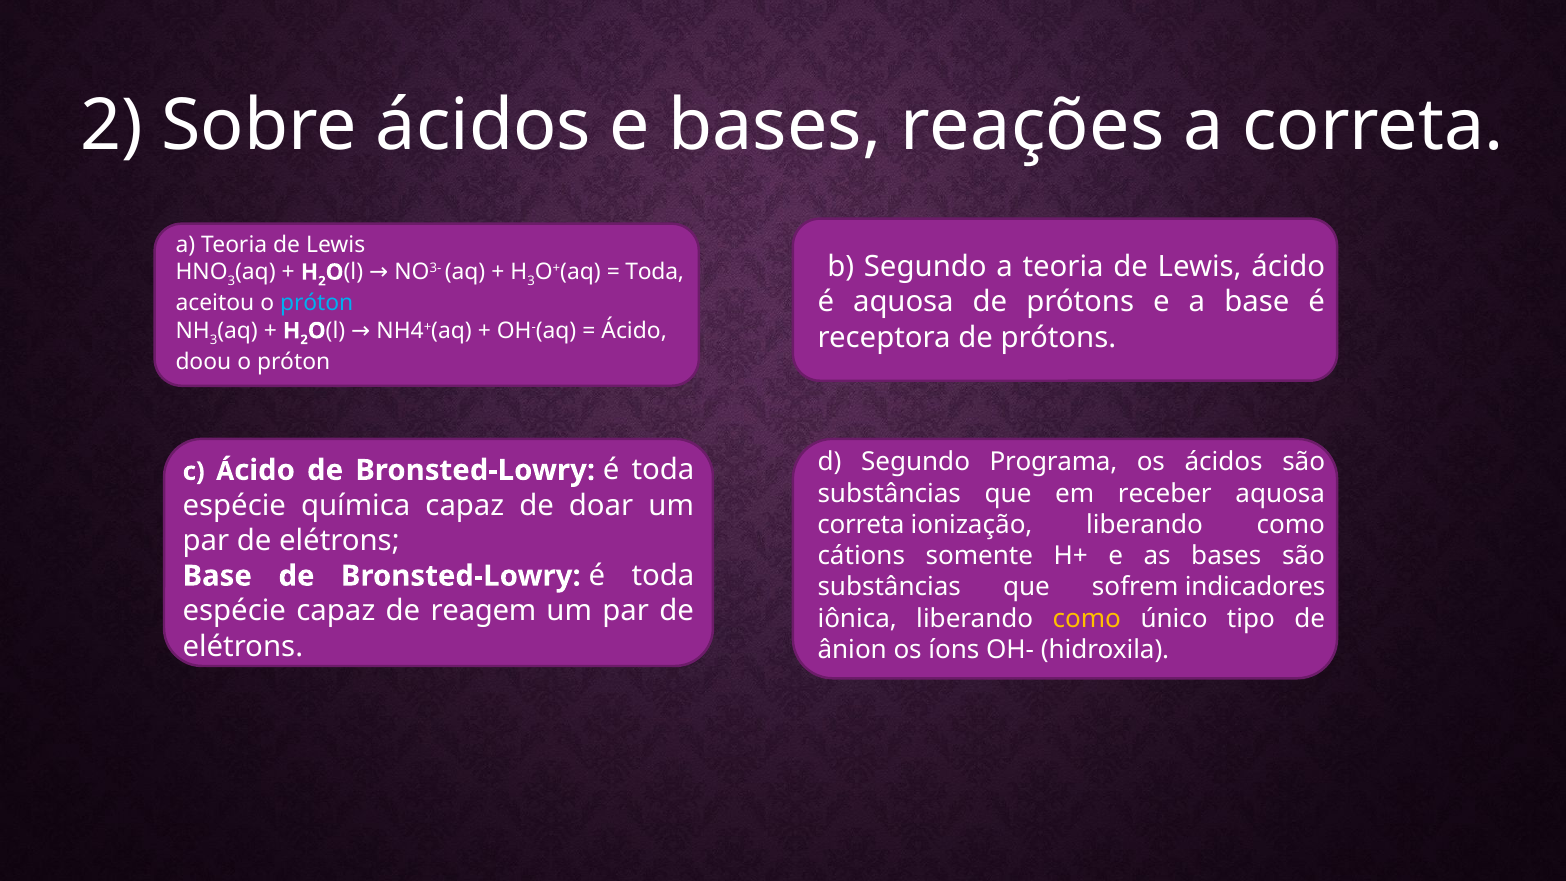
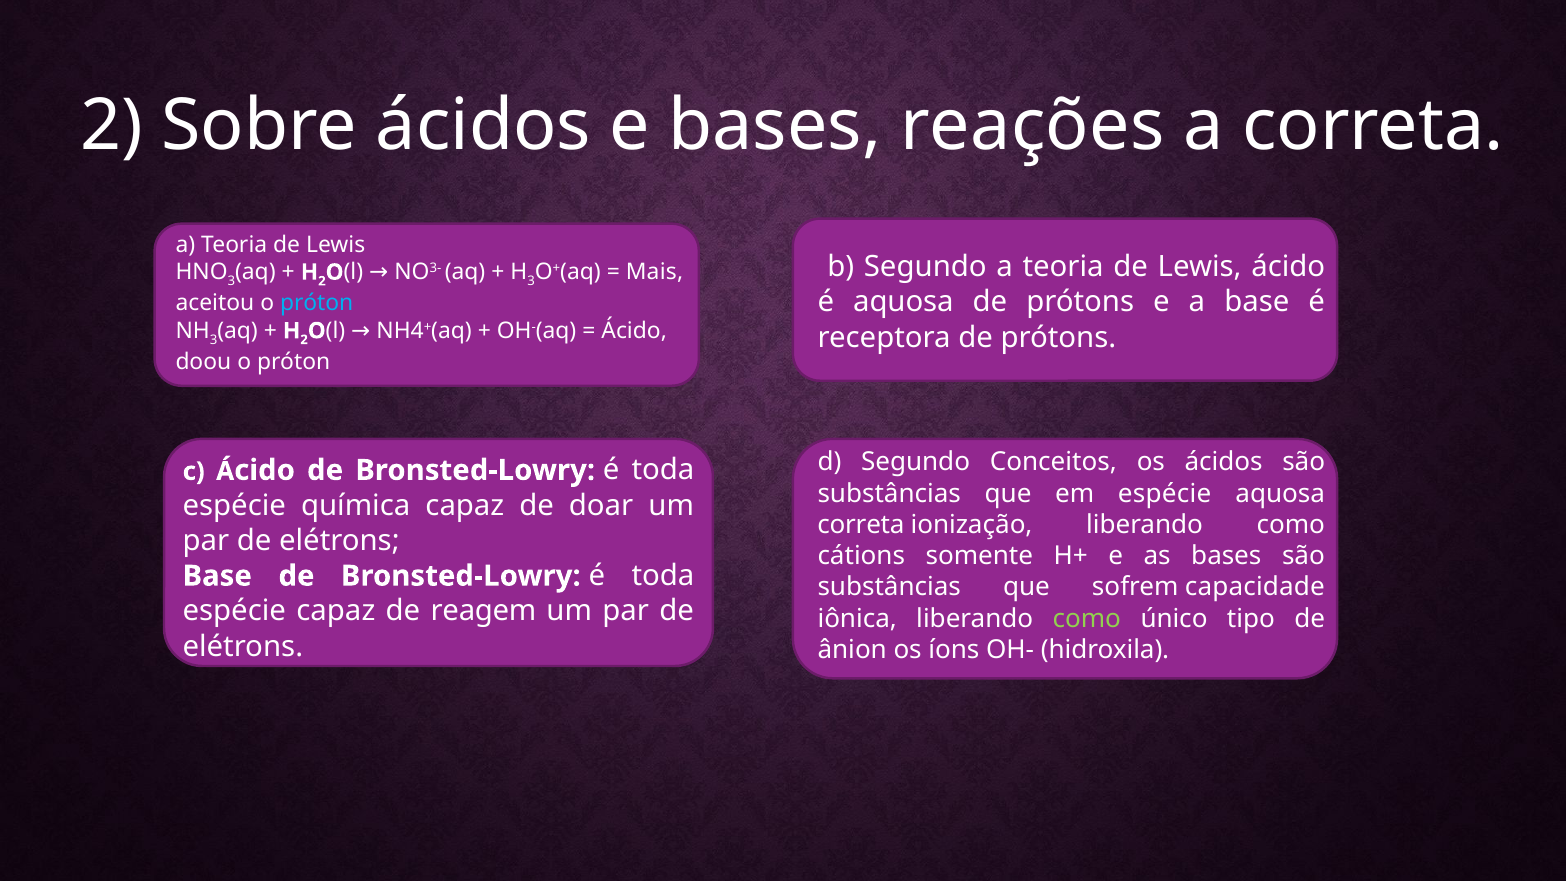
Toda: Toda -> Mais (654, 272)
Programa: Programa -> Conceitos (1053, 462)
em receber: receber -> espécie (1165, 493)
indicadores: indicadores -> capacidade (1255, 587)
como colour: yellow -> light green (1087, 619)
